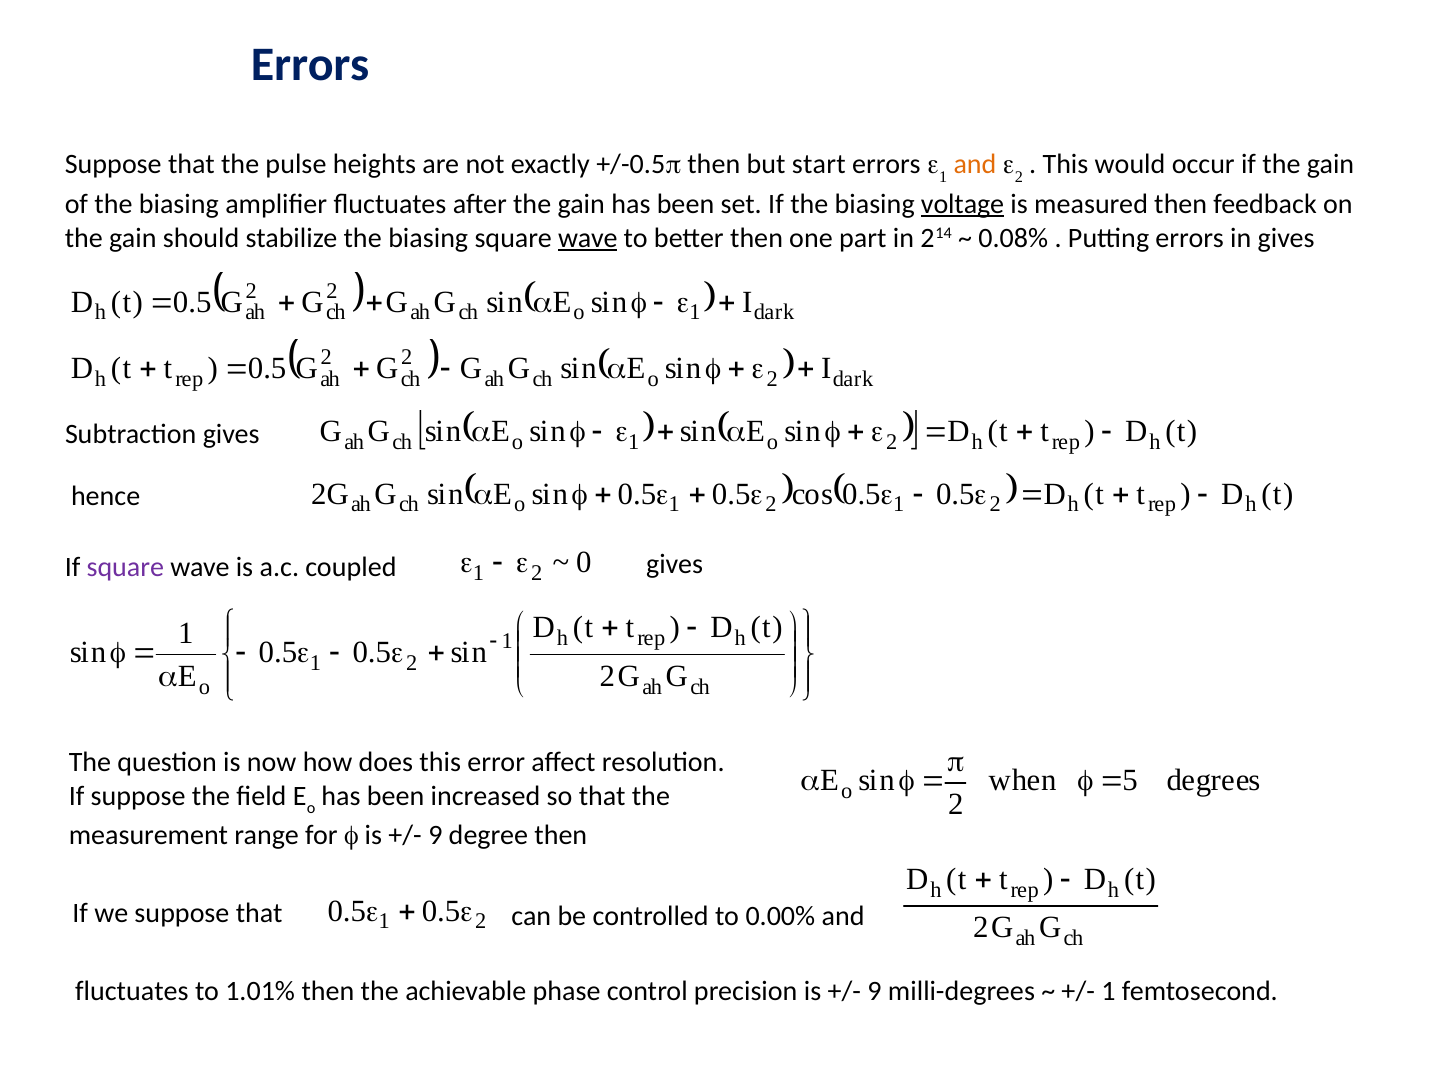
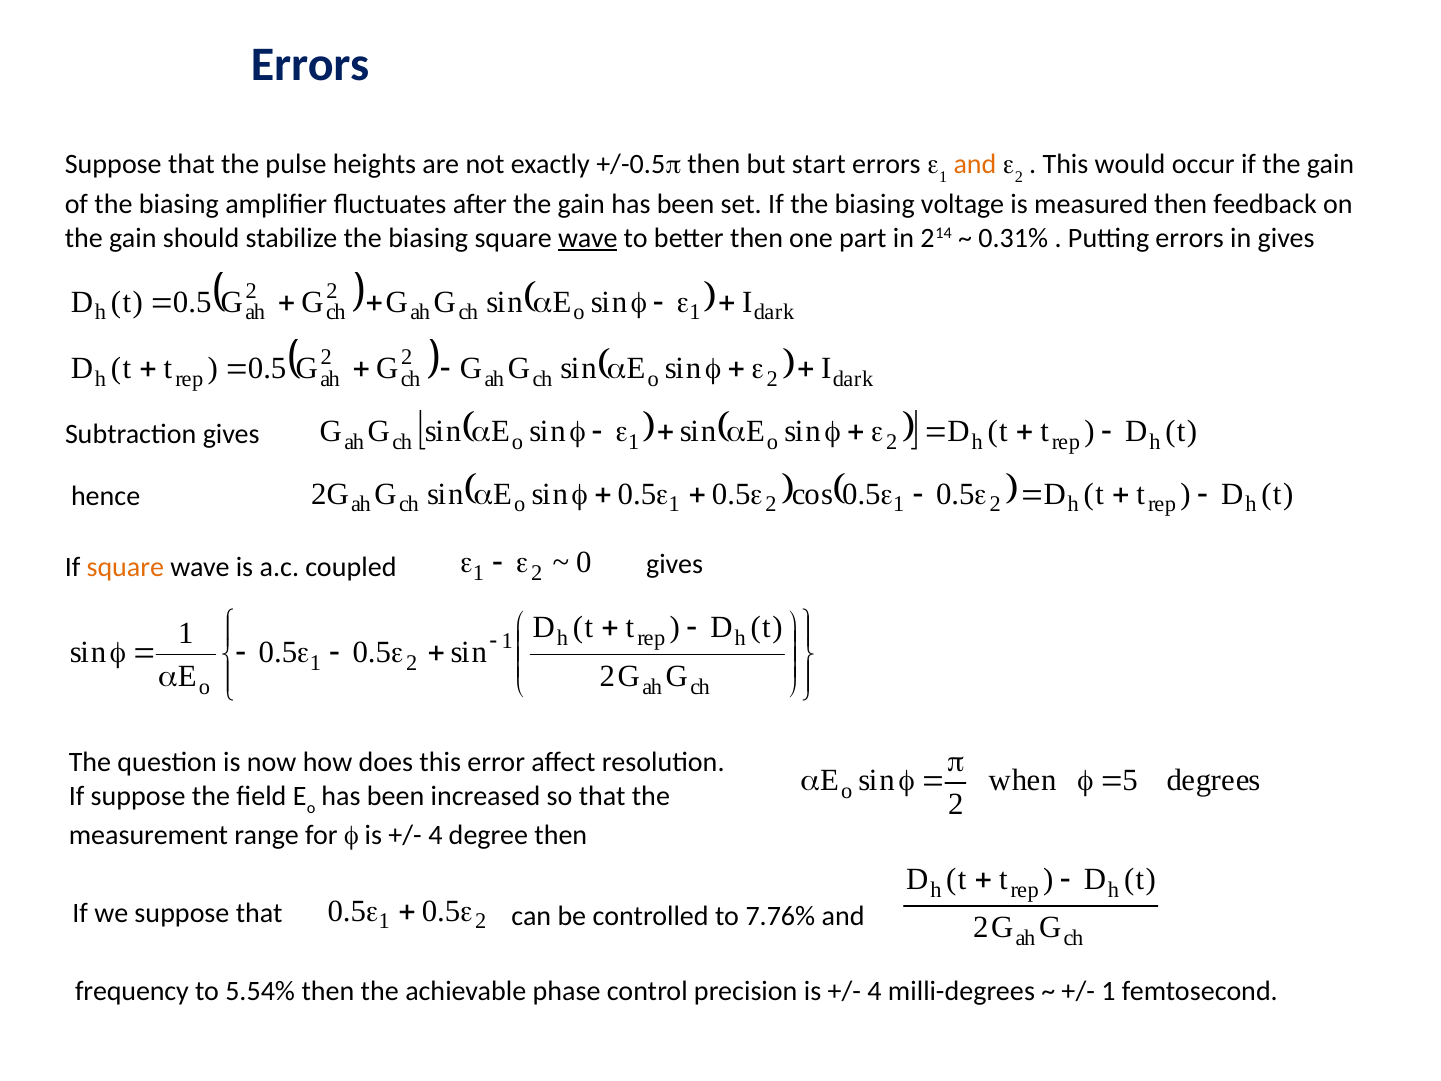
voltage underline: present -> none (963, 204)
0.08%: 0.08% -> 0.31% (1013, 238)
square colour: purple -> orange (125, 567)
9: 9 -> 4 (435, 835)
0.00%: 0.00% -> 7.76% (780, 916)
fluctuates: fluctuates -> frequency (132, 991)
1.01%: 1.01% -> 5.54% (260, 991)
9: 9 -> 4 (875, 991)
